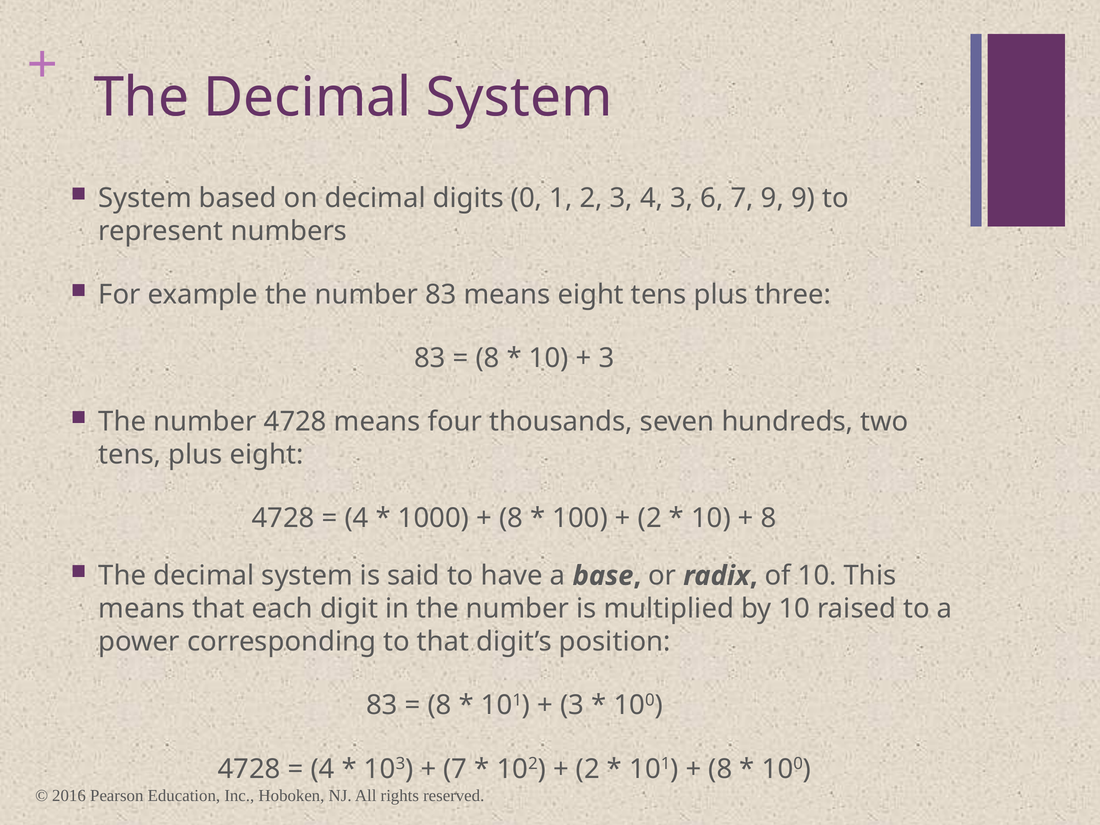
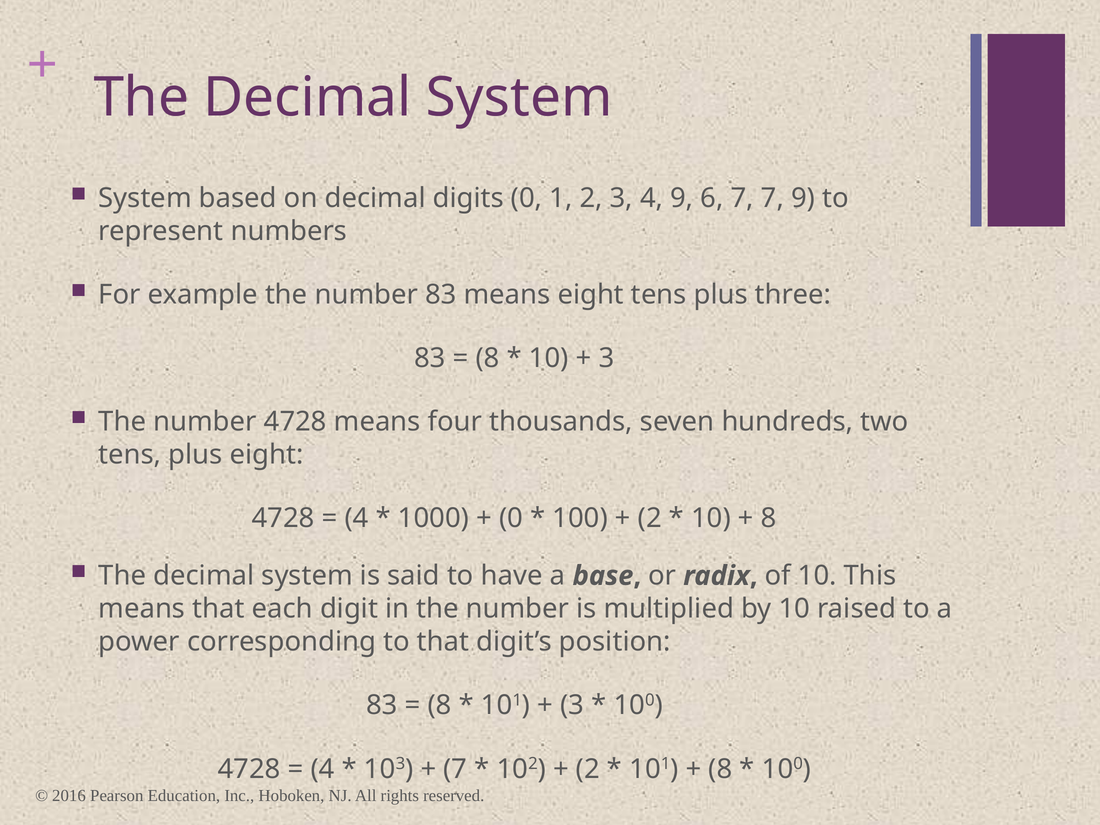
4 3: 3 -> 9 (682, 198)
7 9: 9 -> 7 (772, 198)
8: 8 -> 0 (511, 518)
